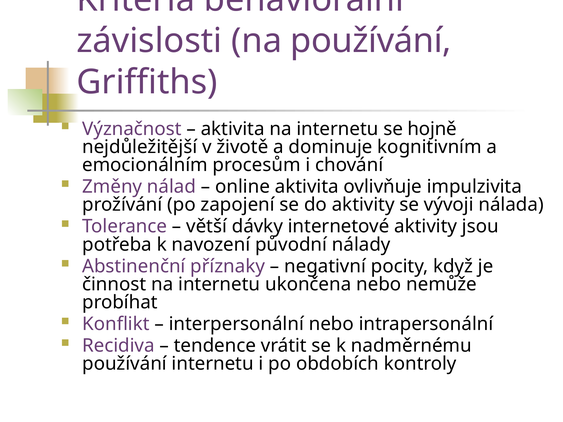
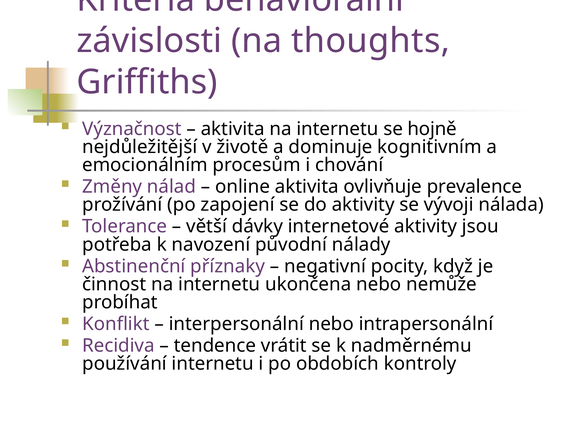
na používání: používání -> thoughts (371, 41)
impulzivita: impulzivita -> prevalence (474, 187)
